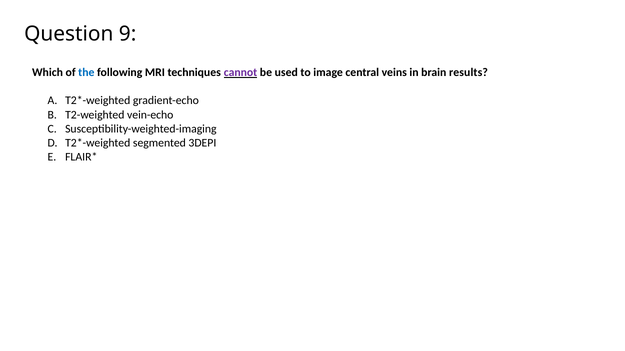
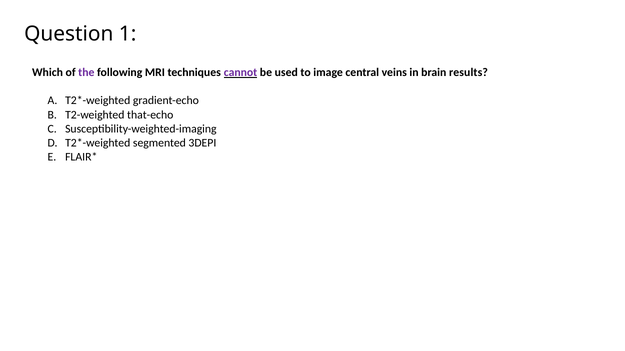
9: 9 -> 1 (128, 34)
the colour: blue -> purple (86, 73)
vein-echo: vein-echo -> that-echo (150, 115)
